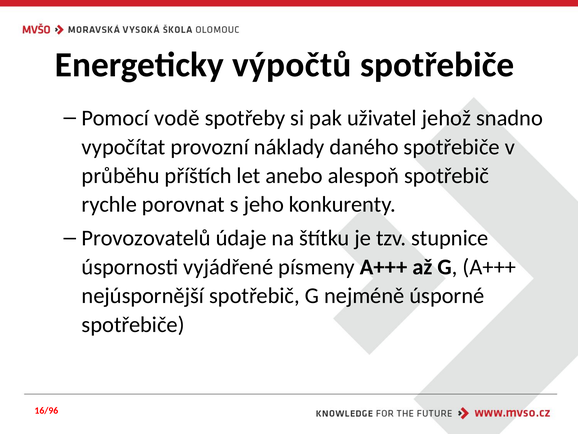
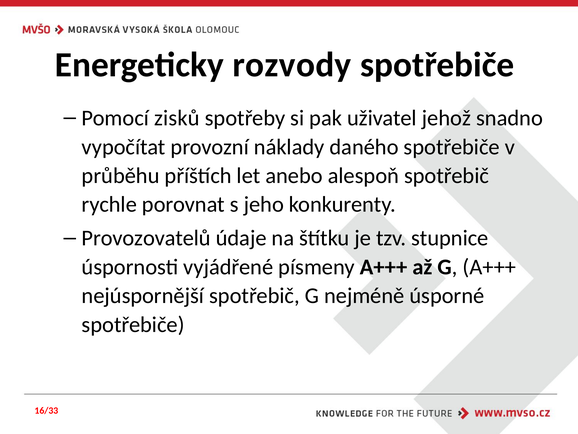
výpočtů: výpočtů -> rozvody (292, 65)
vodě: vodě -> zisků (177, 118)
16/96: 16/96 -> 16/33 (46, 410)
